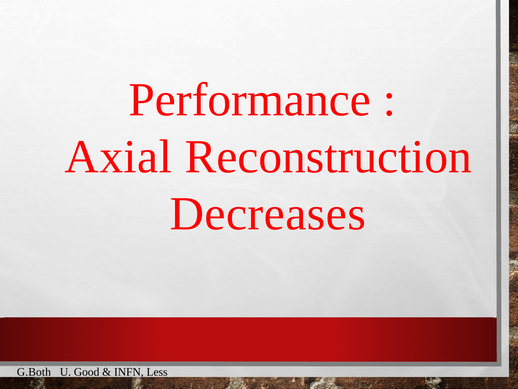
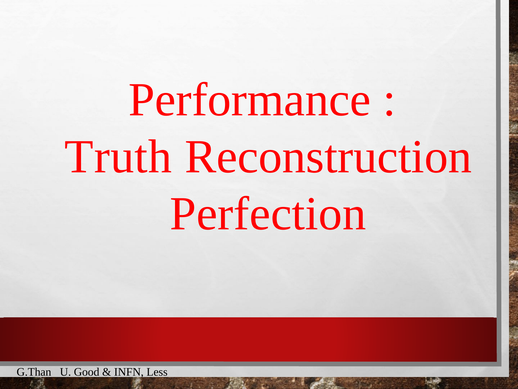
Axial: Axial -> Truth (118, 157)
Decreases: Decreases -> Perfection (268, 214)
G.Both: G.Both -> G.Than (34, 371)
